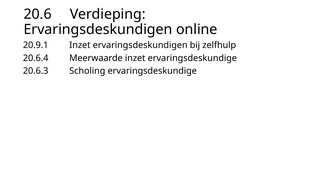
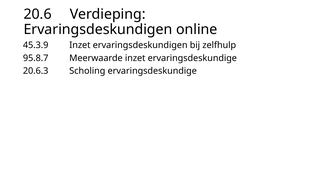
20.9.1: 20.9.1 -> 45.3.9 (36, 45)
20.6.4: 20.6.4 -> 95.8.7 (36, 58)
